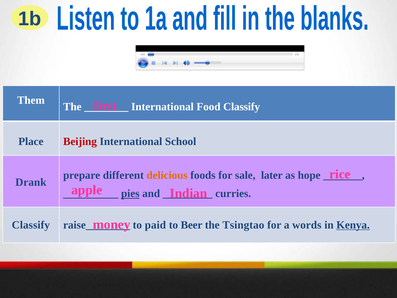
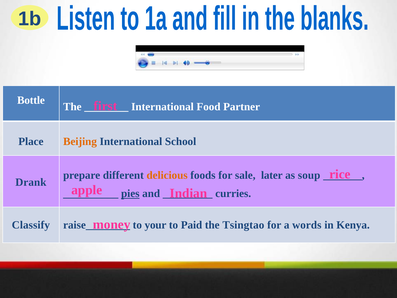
Them: Them -> Bottle (31, 100)
Food Classify: Classify -> Partner (242, 107)
Beijing colour: red -> orange (80, 141)
hope: hope -> soup (309, 175)
paid: paid -> your (155, 225)
Beer: Beer -> Paid (192, 225)
Kenya underline: present -> none (353, 225)
